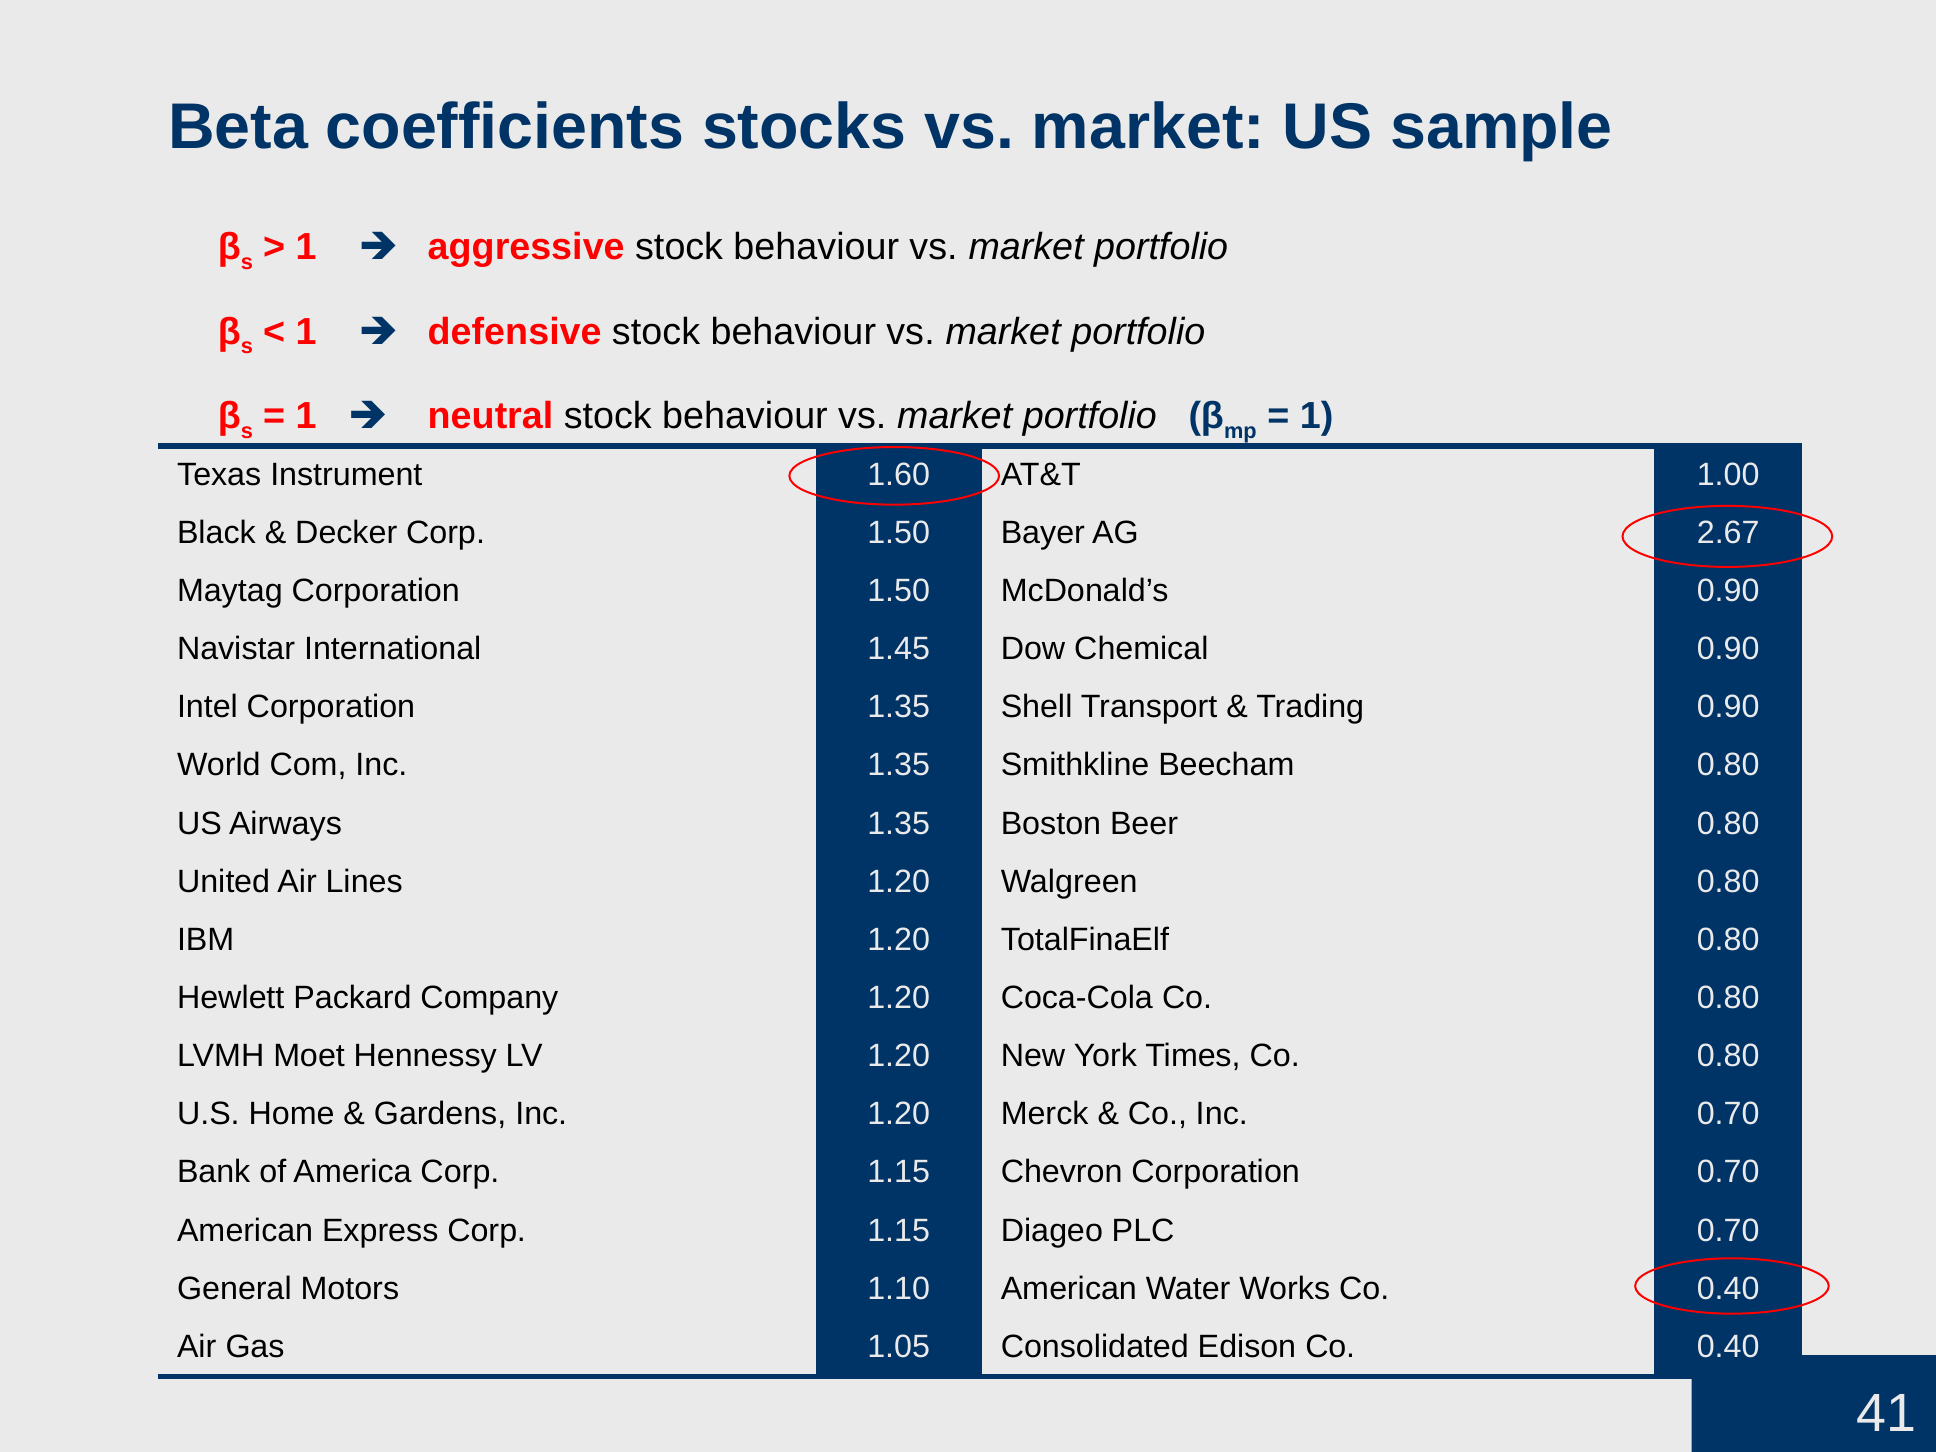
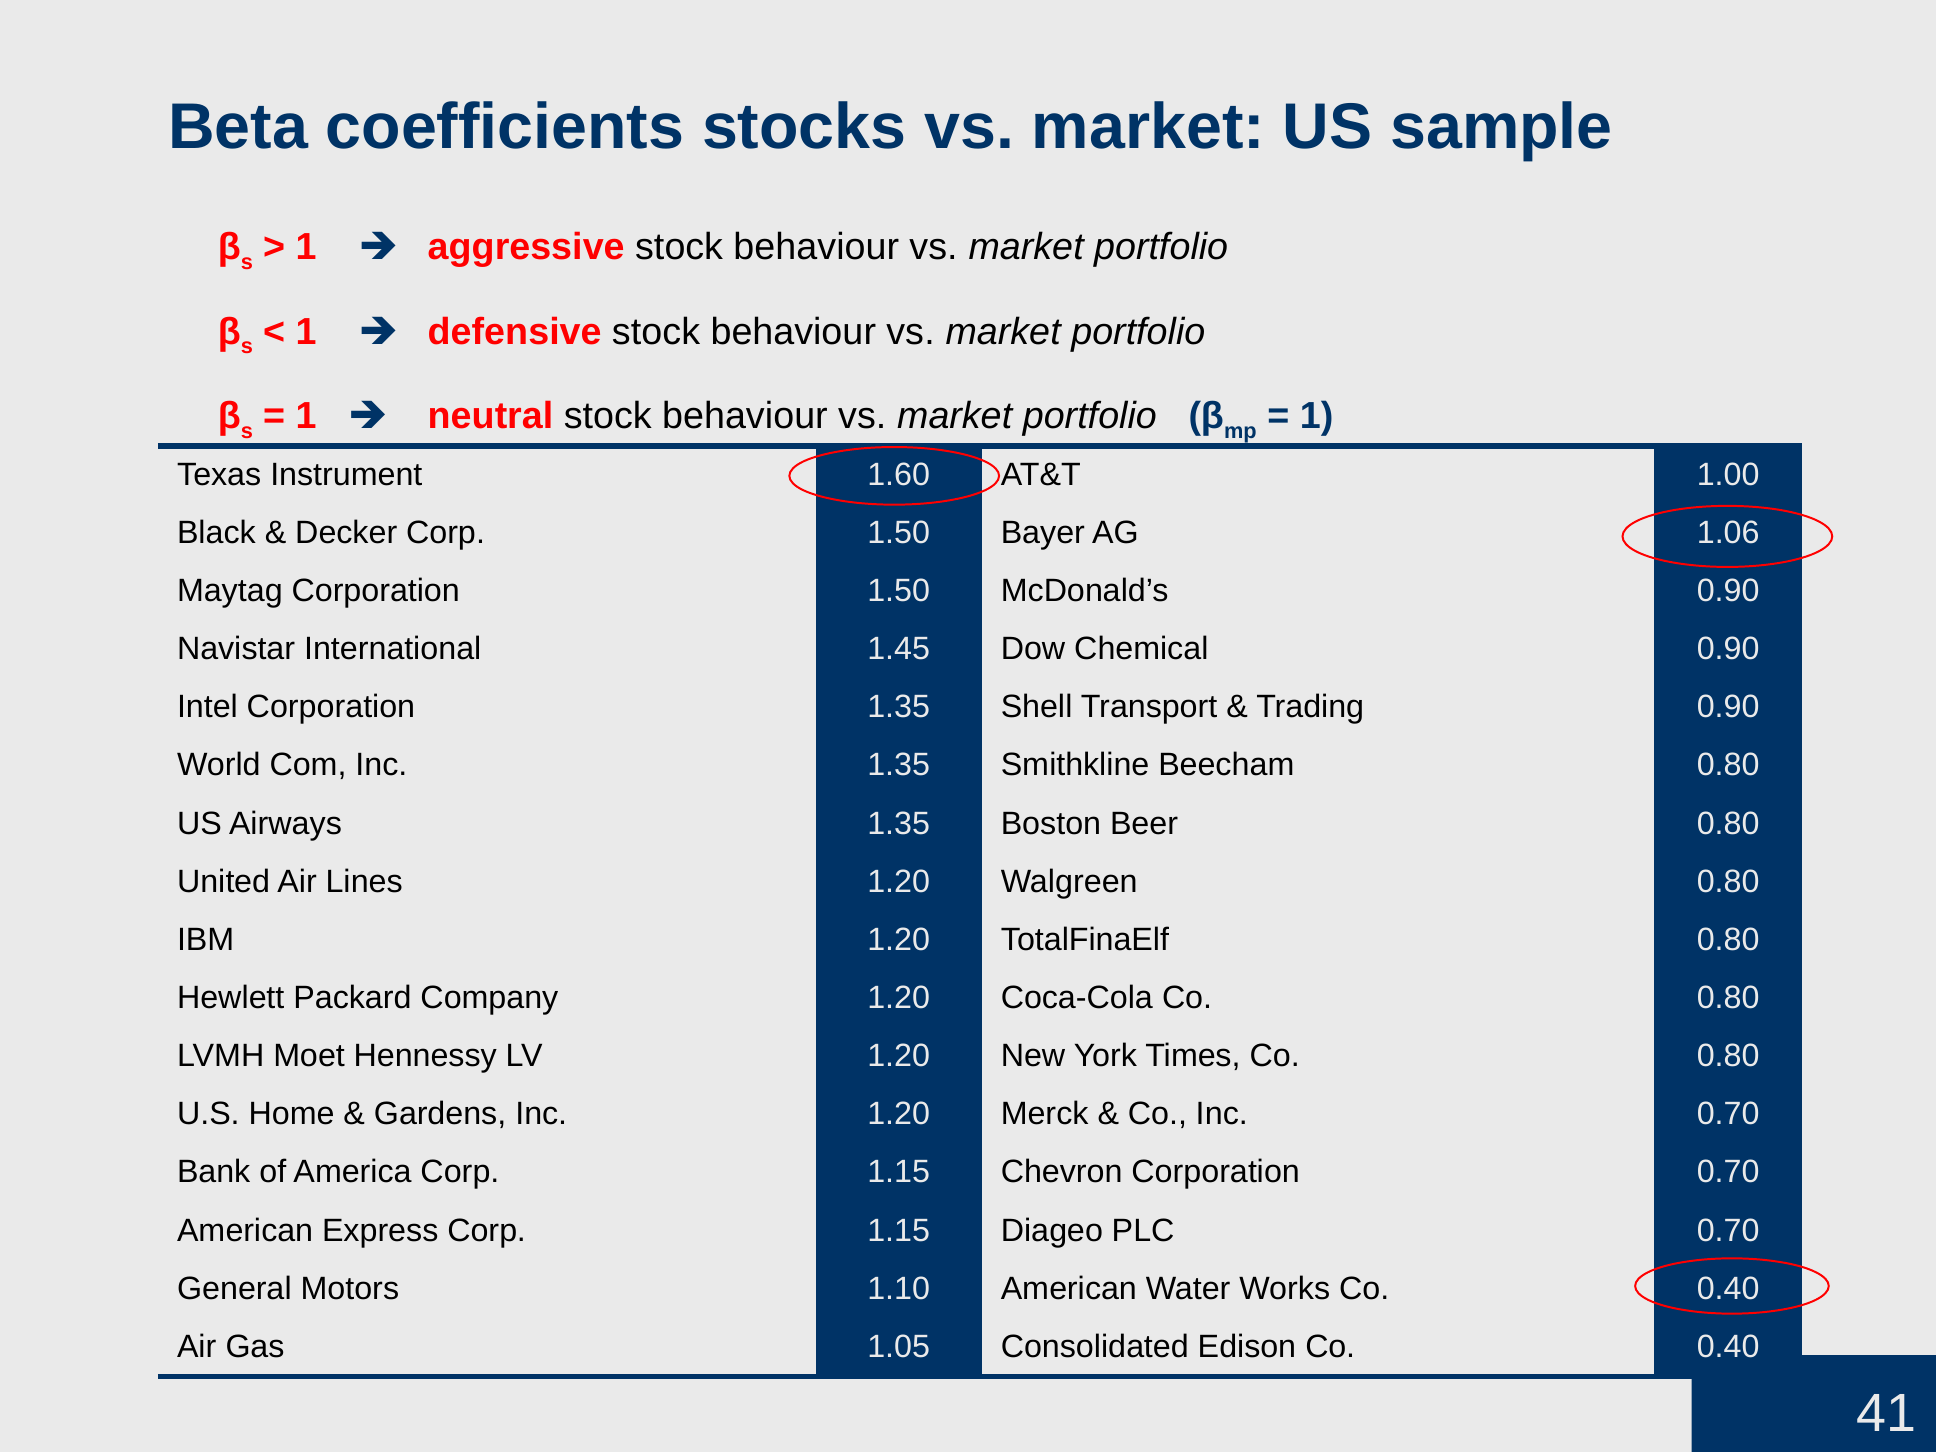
2.67: 2.67 -> 1.06 (1728, 533)
